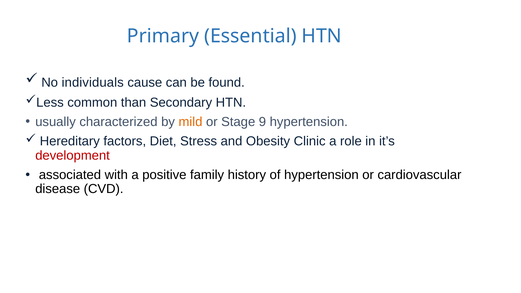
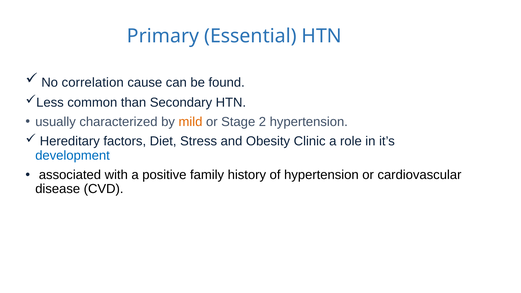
individuals: individuals -> correlation (93, 82)
9: 9 -> 2 (262, 122)
development colour: red -> blue (73, 155)
